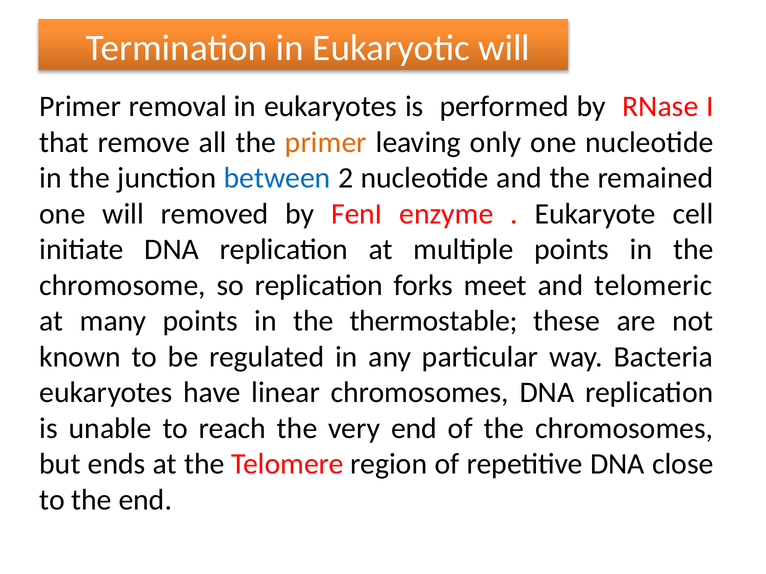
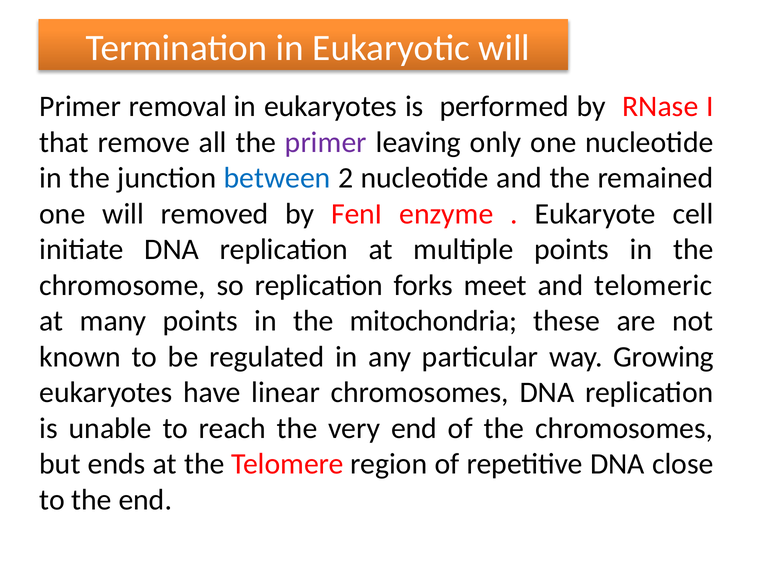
primer colour: orange -> purple (326, 142)
thermostable: thermostable -> mitochondria (434, 321)
Bacteria: Bacteria -> Growing (664, 357)
